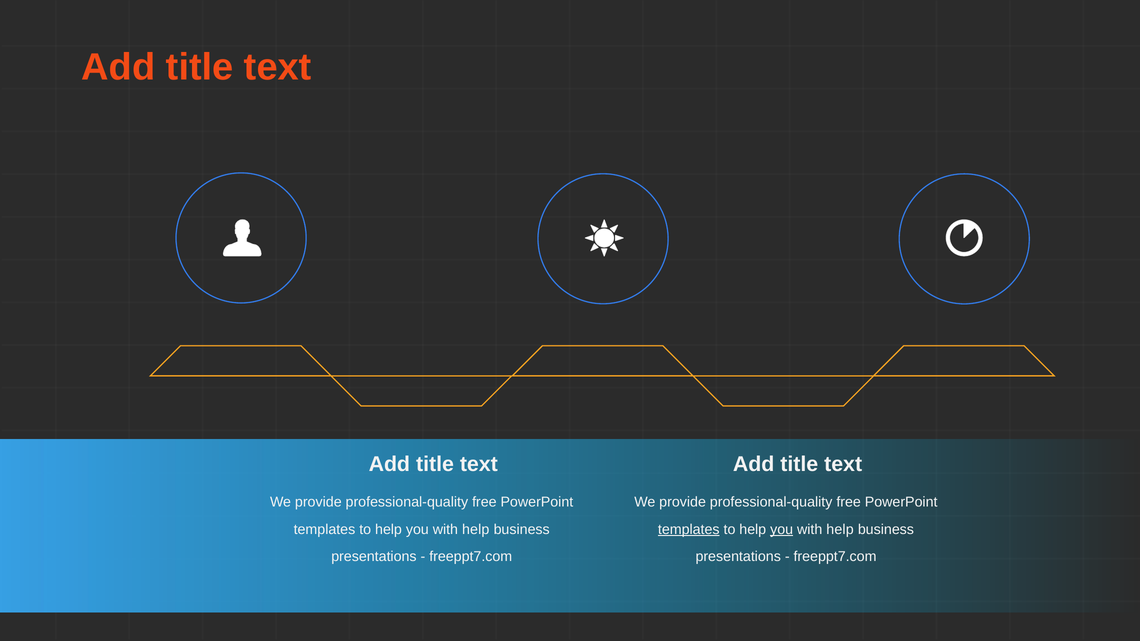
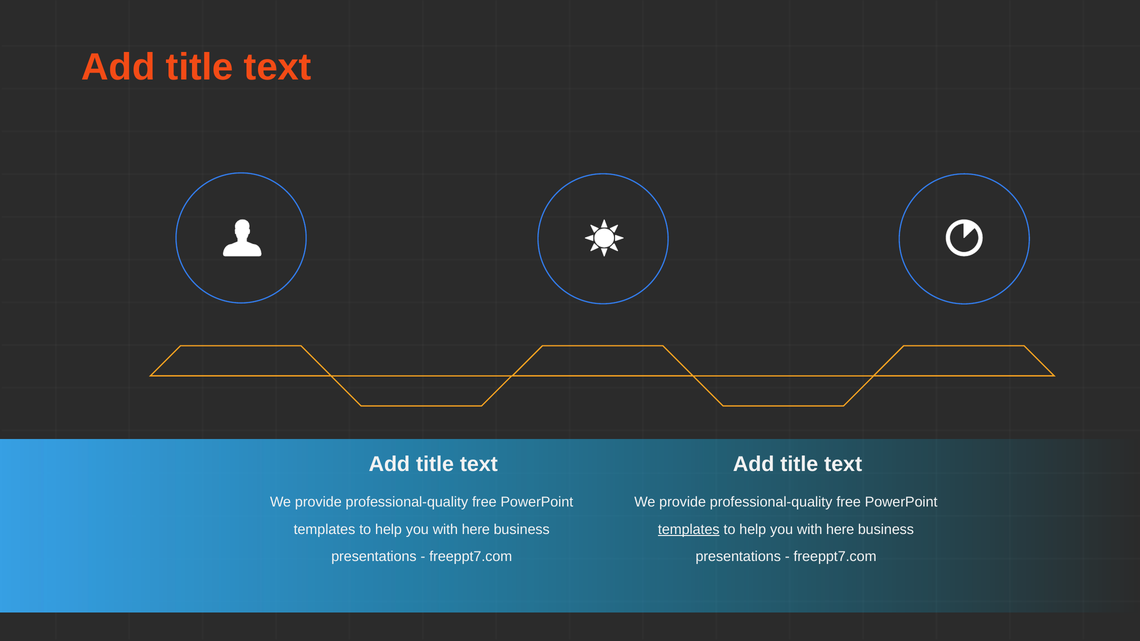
help: help -> here (476, 530)
you underline: present -> none (782, 530)
help: help -> here (840, 530)
